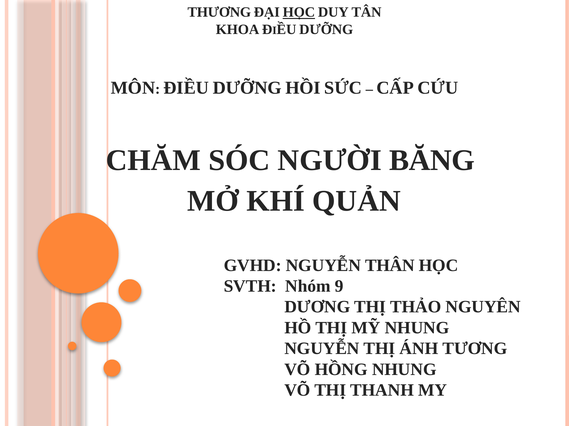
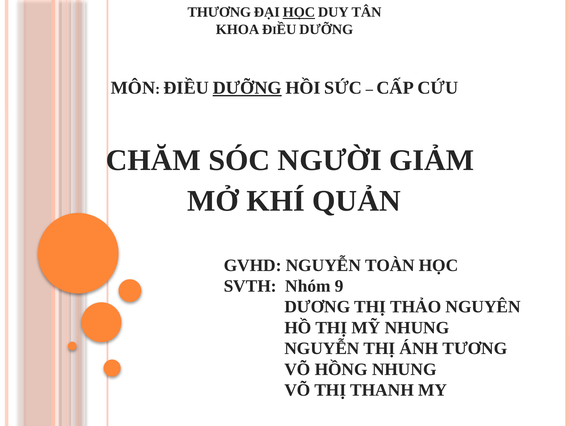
DƯỠNG underline: none -> present (247, 88)
BĂNG: BĂNG -> GIẢM (432, 160)
THÂN: THÂN -> TOÀN (390, 266)
